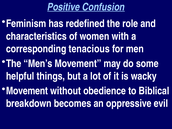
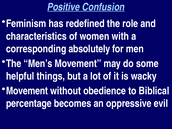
tenacious: tenacious -> absolutely (89, 49)
breakdown: breakdown -> percentage (29, 104)
